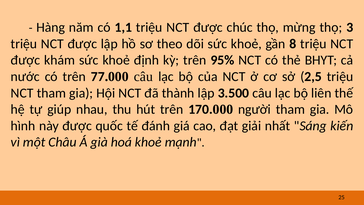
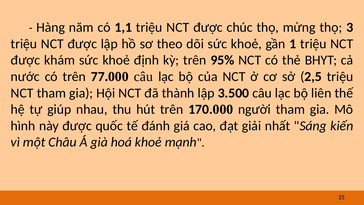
8: 8 -> 1 (293, 44)
